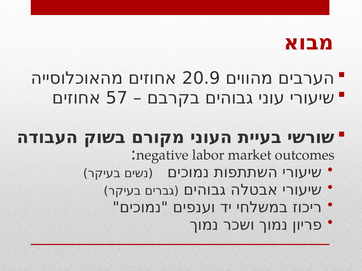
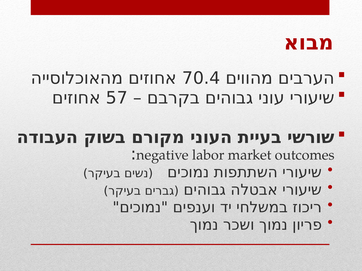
20.9: 20.9 -> 70.4 (201, 78)
